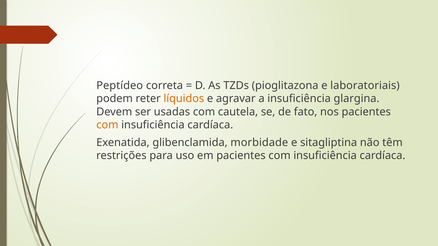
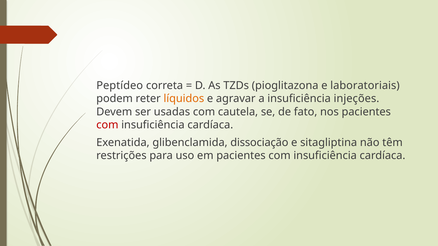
glargina: glargina -> injeções (356, 99)
com colour: orange -> red (107, 125)
morbidade: morbidade -> dissociação (259, 143)
